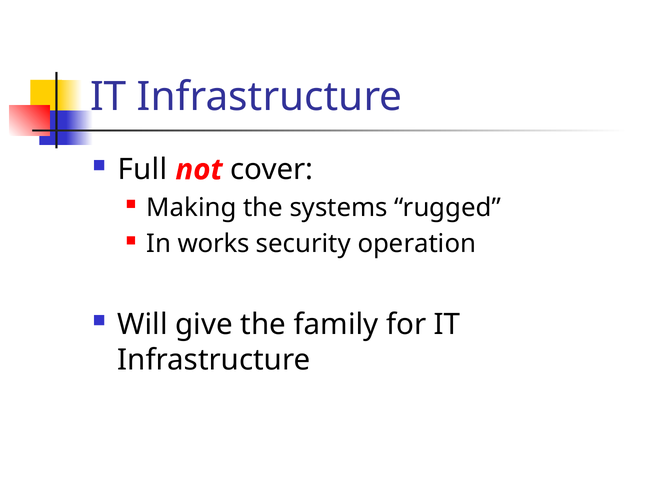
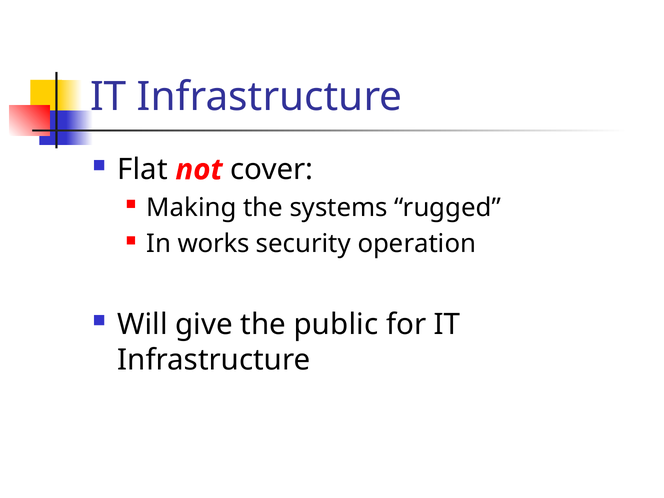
Full: Full -> Flat (143, 170)
family: family -> public (336, 325)
